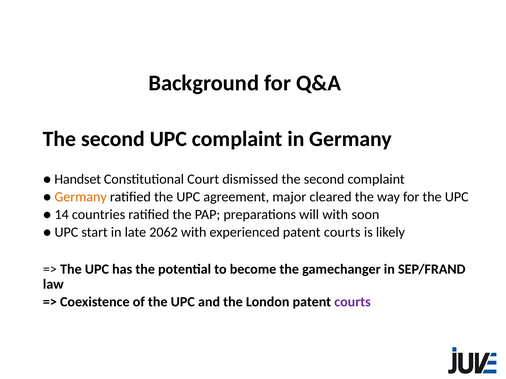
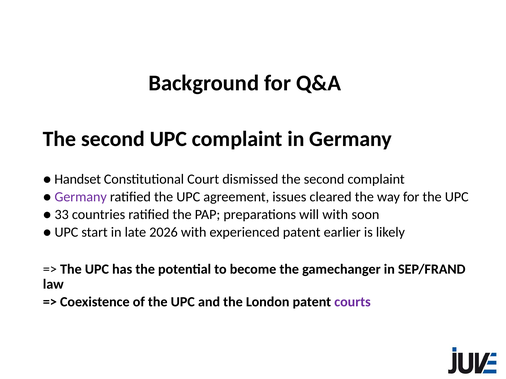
Germany colour: orange -> purple (81, 197)
major: major -> issues (289, 197)
14: 14 -> 33 (62, 215)
2062: 2062 -> 2026 (164, 232)
experienced patent courts: courts -> earlier (342, 232)
